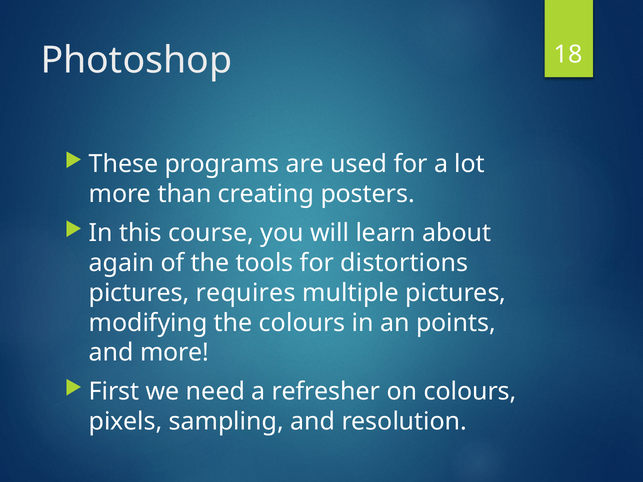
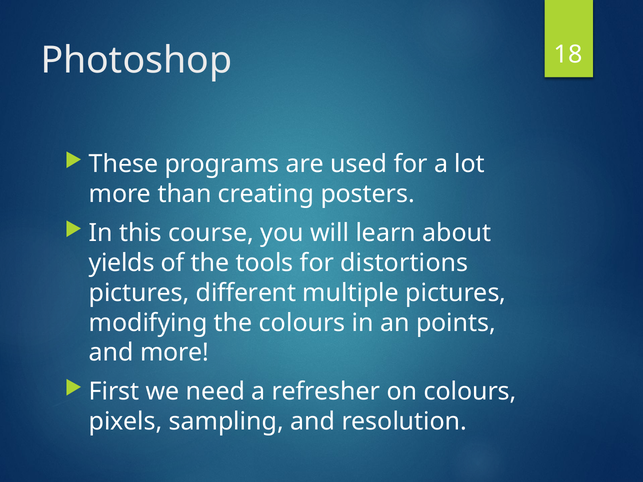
again: again -> yields (122, 263)
requires: requires -> different (246, 293)
